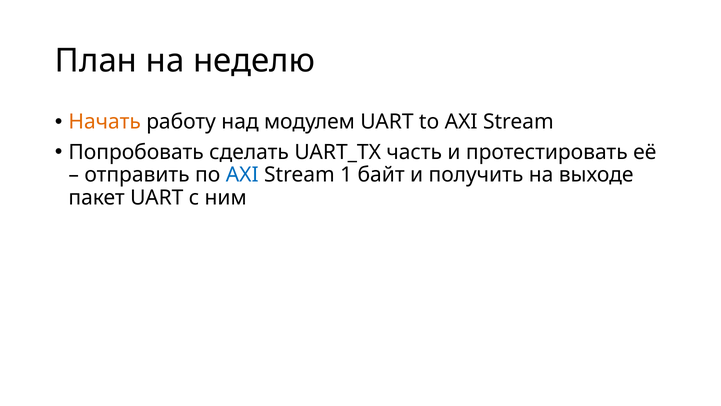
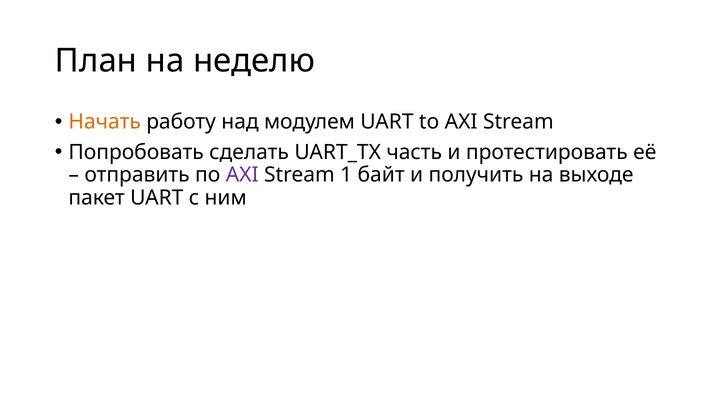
AXI colour: blue -> purple (242, 175)
